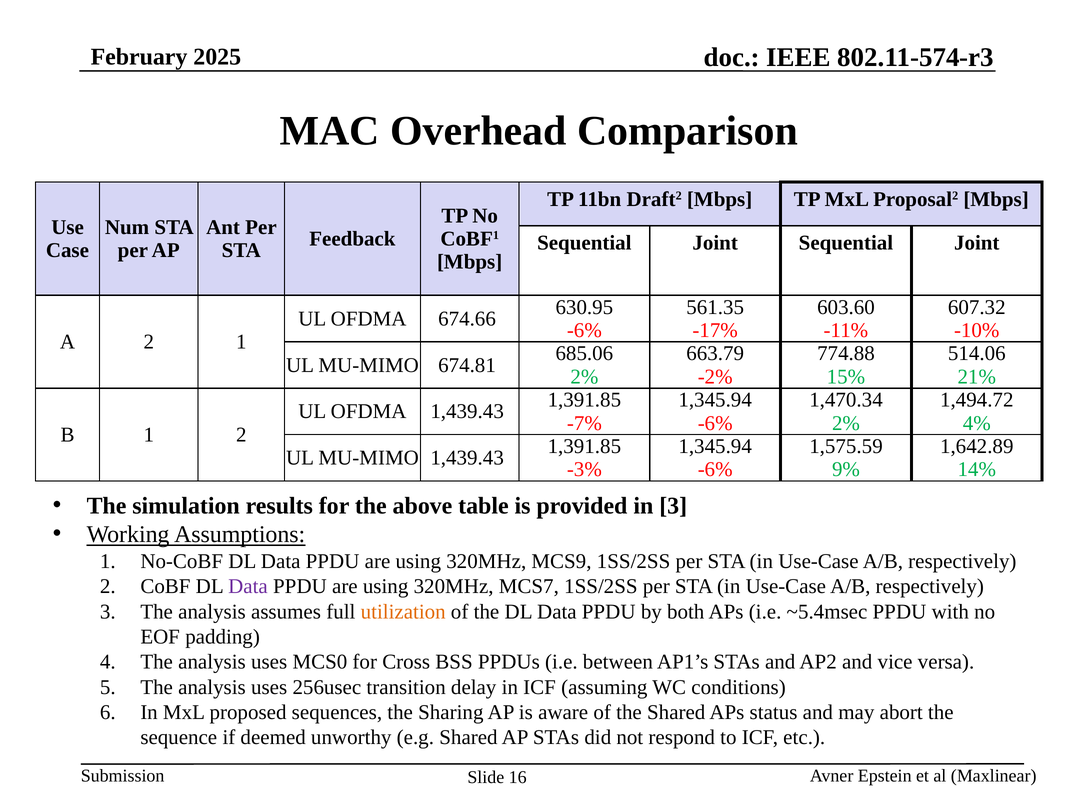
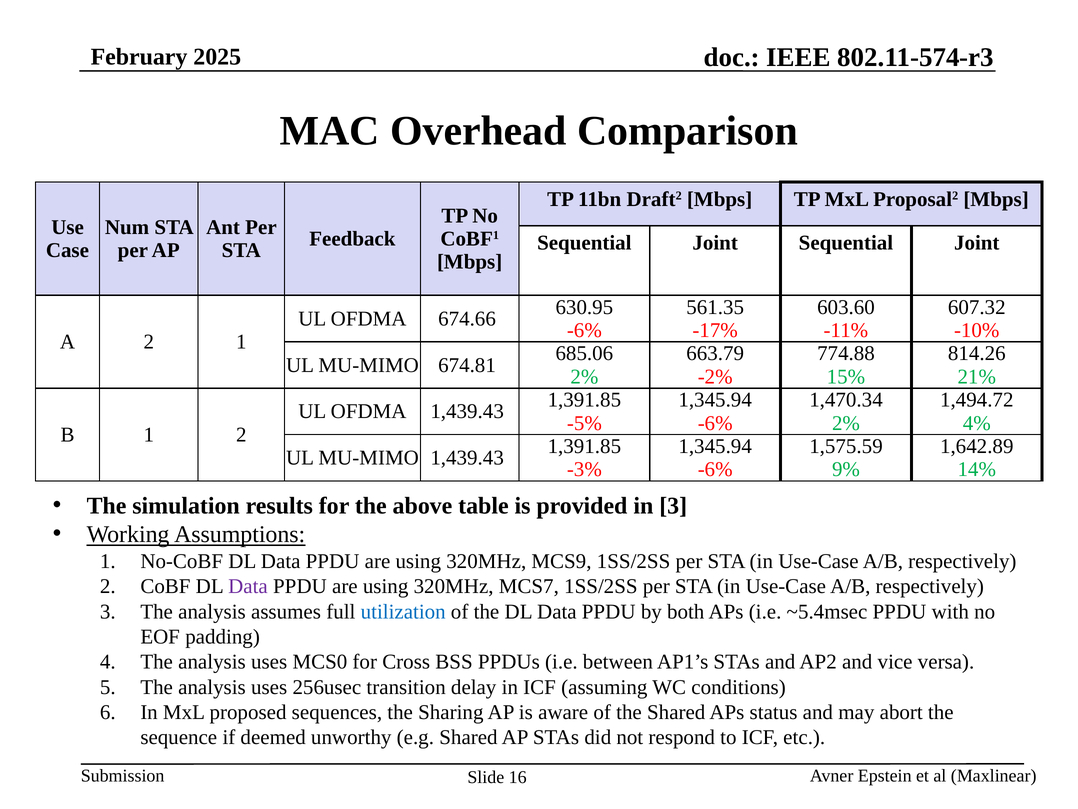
514.06: 514.06 -> 814.26 (977, 353)
-7%: -7% -> -5% (584, 423)
utilization colour: orange -> blue (403, 611)
